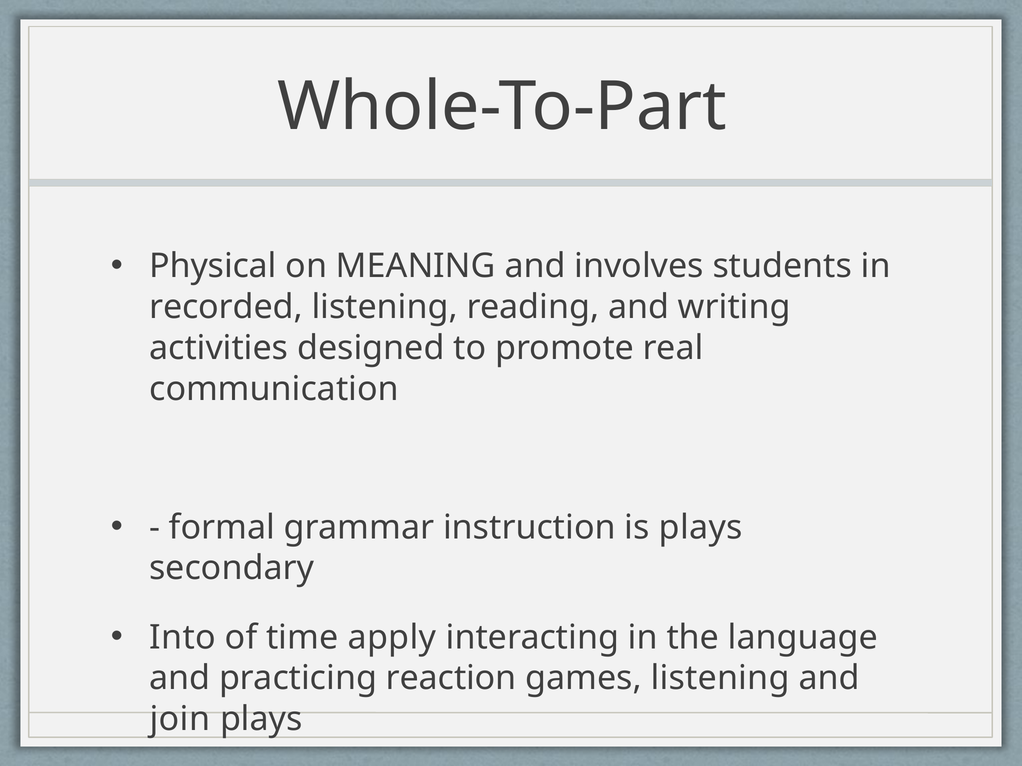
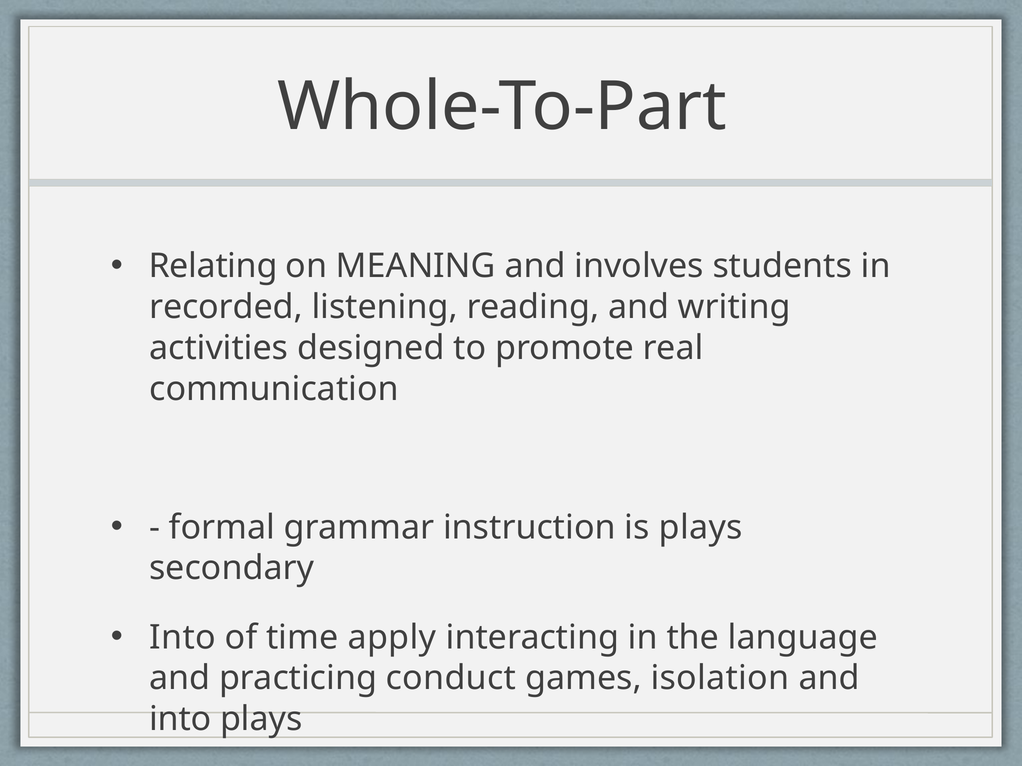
Physical: Physical -> Relating (213, 266)
reaction: reaction -> conduct (451, 679)
games listening: listening -> isolation (720, 679)
join: join -> into (180, 720)
